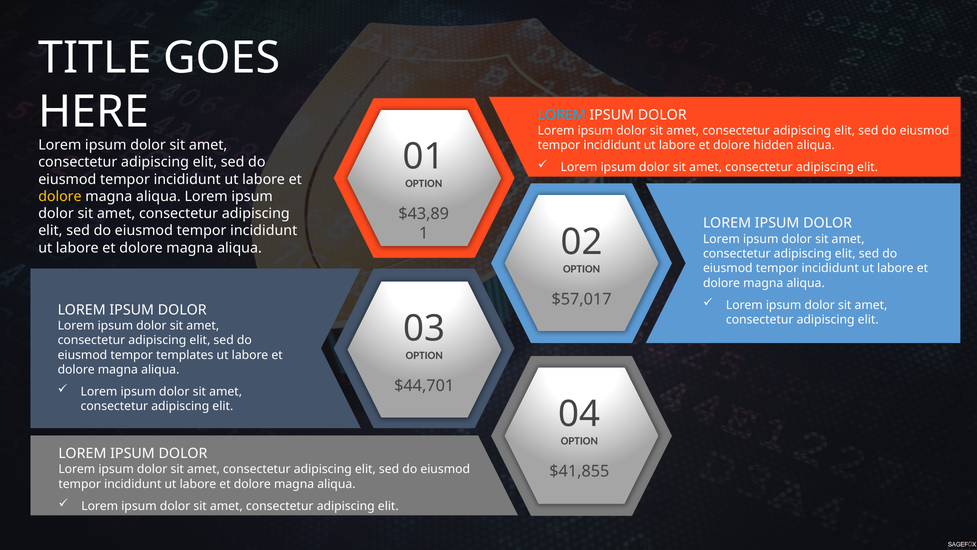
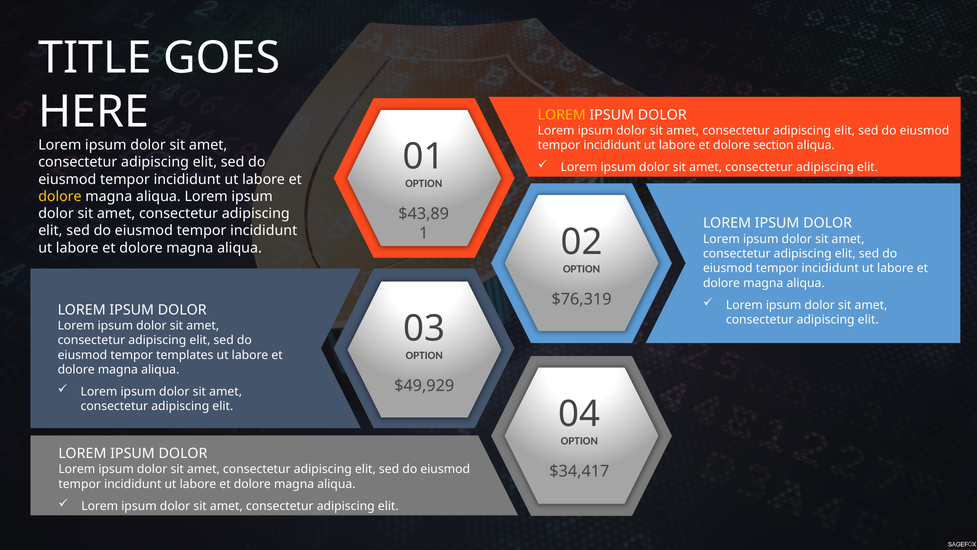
LOREM colour: light blue -> yellow (562, 115)
hidden: hidden -> section (773, 145)
$57,017: $57,017 -> $76,319 (582, 299)
$44,701: $44,701 -> $49,929 (424, 386)
$41,855: $41,855 -> $34,417 (579, 471)
